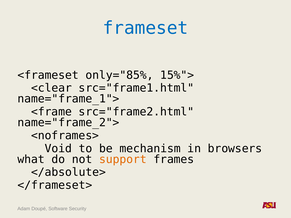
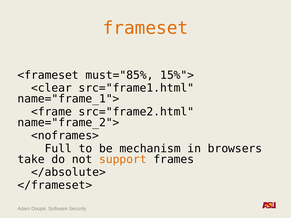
frameset colour: blue -> orange (145, 28)
only="85%: only="85% -> must="85% (119, 75)
Void: Void -> Full (58, 149)
what: what -> take (31, 160)
